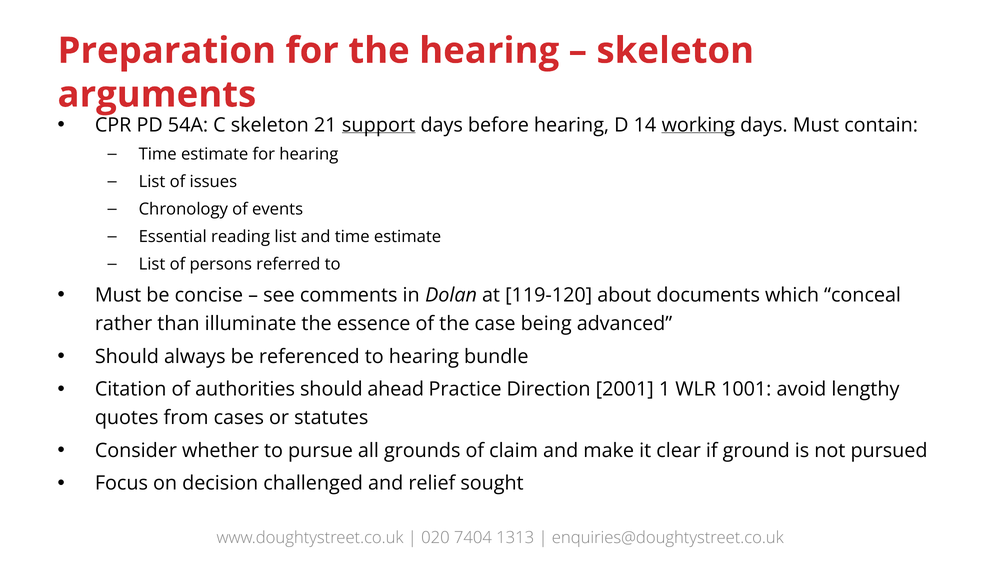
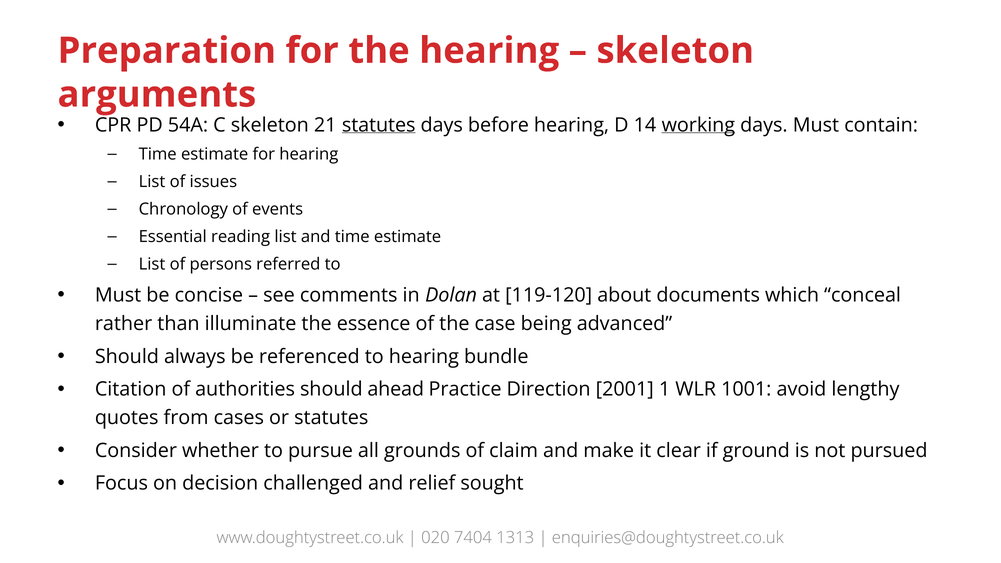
21 support: support -> statutes (379, 125)
